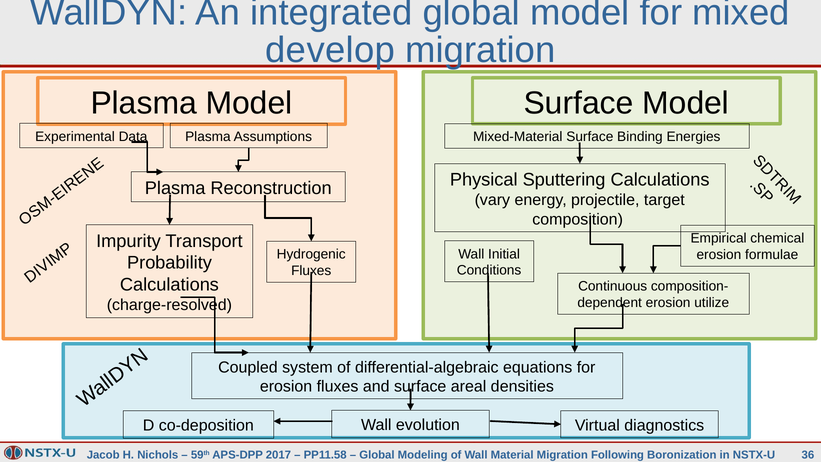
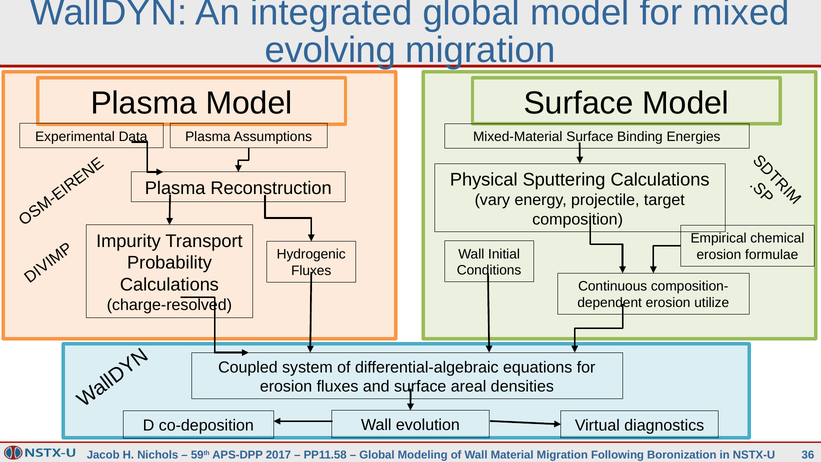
develop: develop -> evolving (330, 50)
